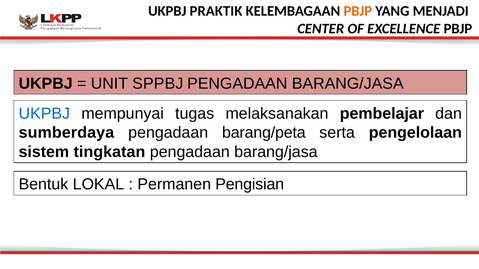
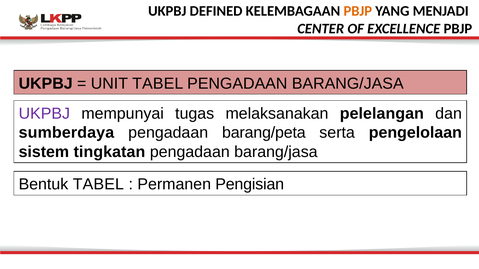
PRAKTIK: PRAKTIK -> DEFINED (216, 11)
UNIT SPPBJ: SPPBJ -> TABEL (158, 84)
UKPBJ colour: blue -> purple (44, 114)
pembelajar: pembelajar -> pelelangan (382, 114)
Bentuk LOKAL: LOKAL -> TABEL (98, 185)
